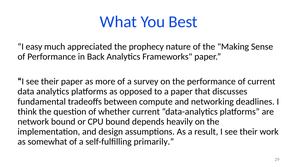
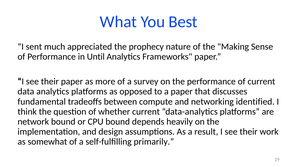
easy: easy -> sent (34, 47)
Back: Back -> Until (96, 57)
deadlines: deadlines -> identified (255, 102)
